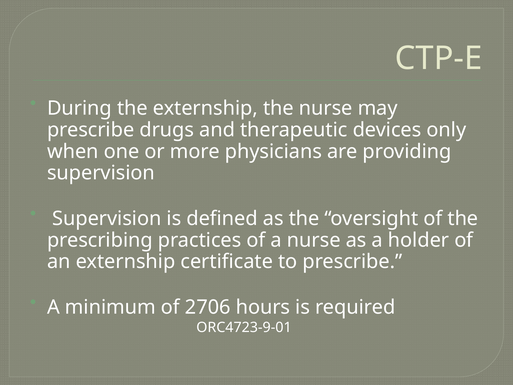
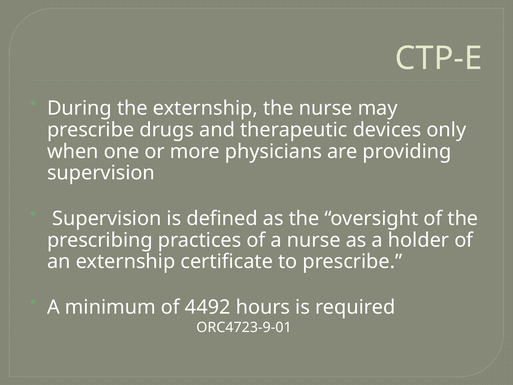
2706: 2706 -> 4492 (208, 307)
